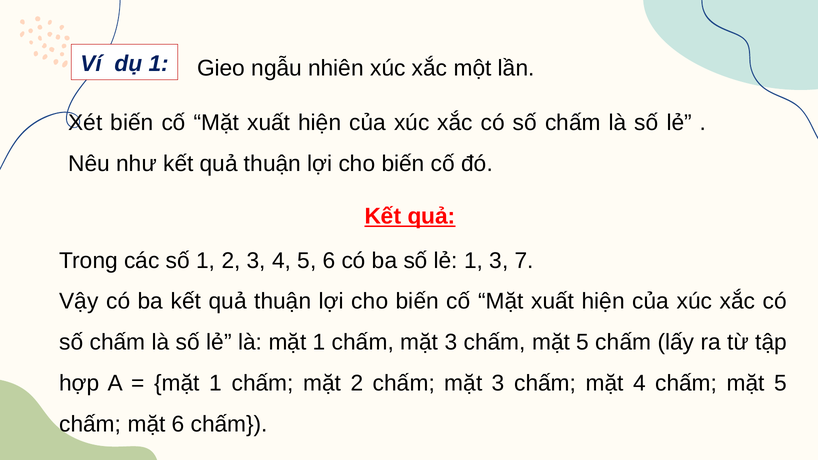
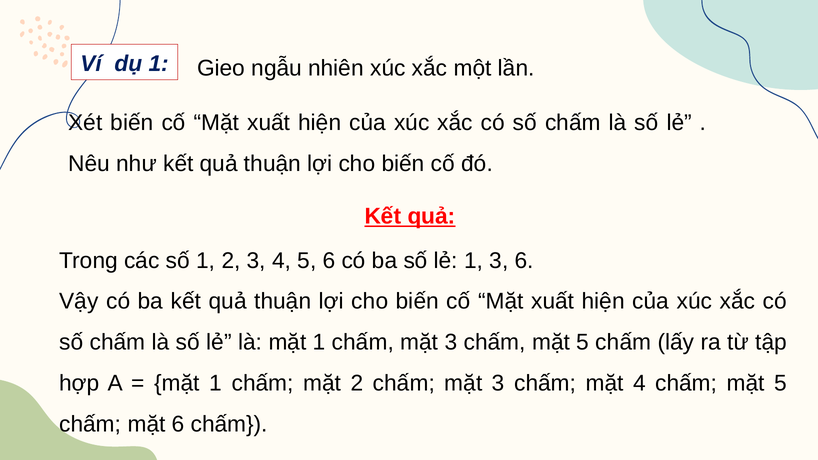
3 7: 7 -> 6 (524, 261)
